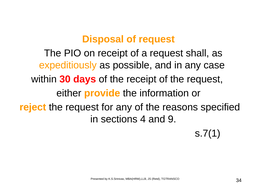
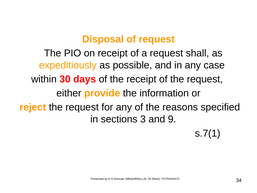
4: 4 -> 3 (143, 119)
